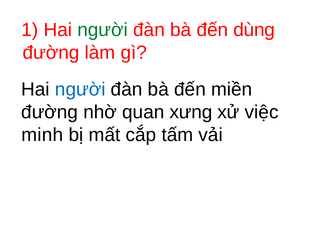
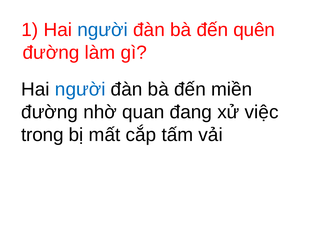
người colour: green -> blue (103, 30)
dùng: dùng -> quên (254, 30)
xưng: xưng -> đang (191, 112)
minh: minh -> trong (42, 135)
